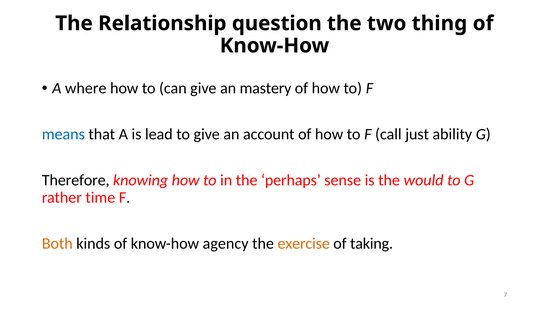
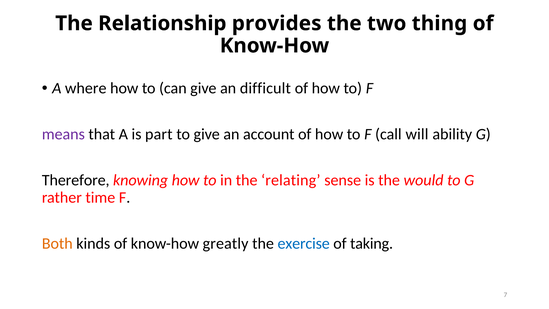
question: question -> provides (277, 23)
mastery: mastery -> difficult (265, 88)
means colour: blue -> purple (63, 134)
lead: lead -> part (159, 134)
just: just -> will (417, 134)
perhaps: perhaps -> relating (291, 180)
agency: agency -> greatly (226, 243)
exercise colour: orange -> blue (304, 243)
